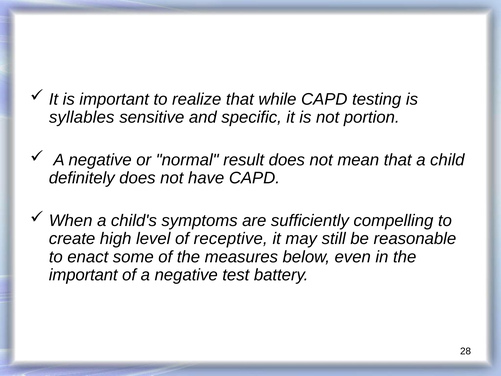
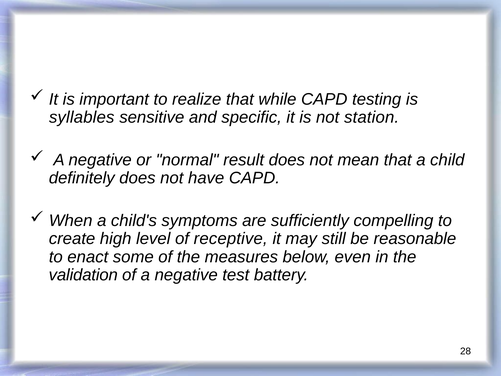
portion: portion -> station (372, 117)
important: important -> validation (83, 275)
